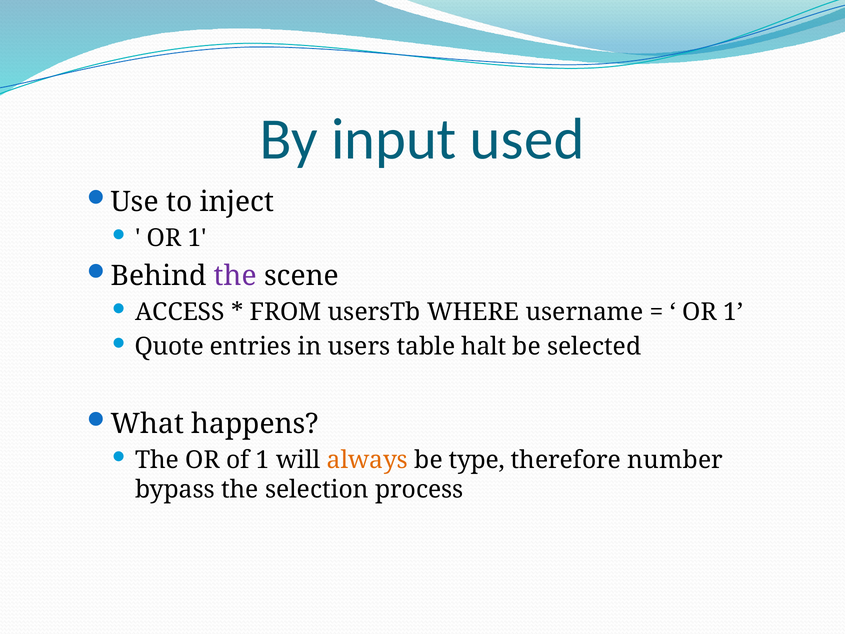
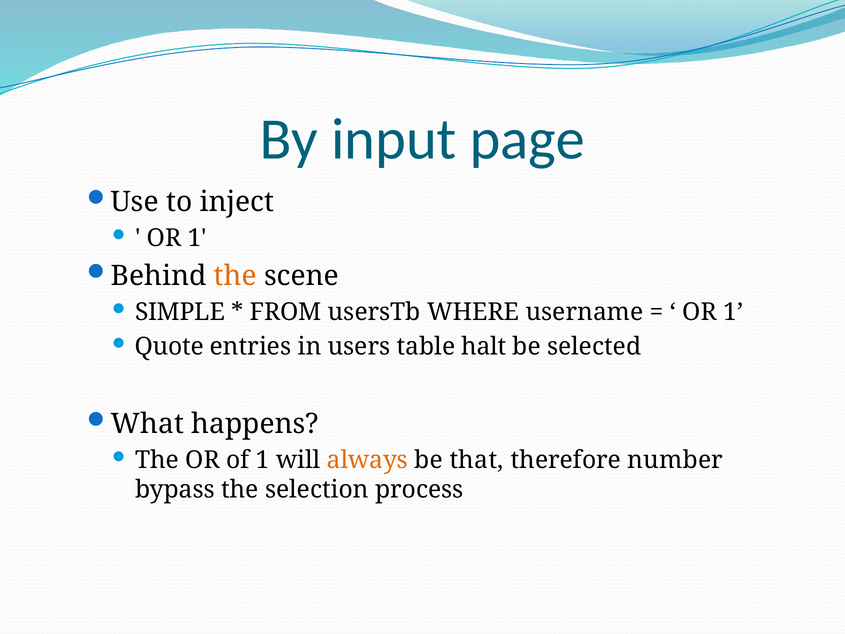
used: used -> page (527, 140)
the colour: purple -> orange (235, 276)
ACCESS: ACCESS -> SIMPLE (180, 312)
type: type -> that (477, 460)
